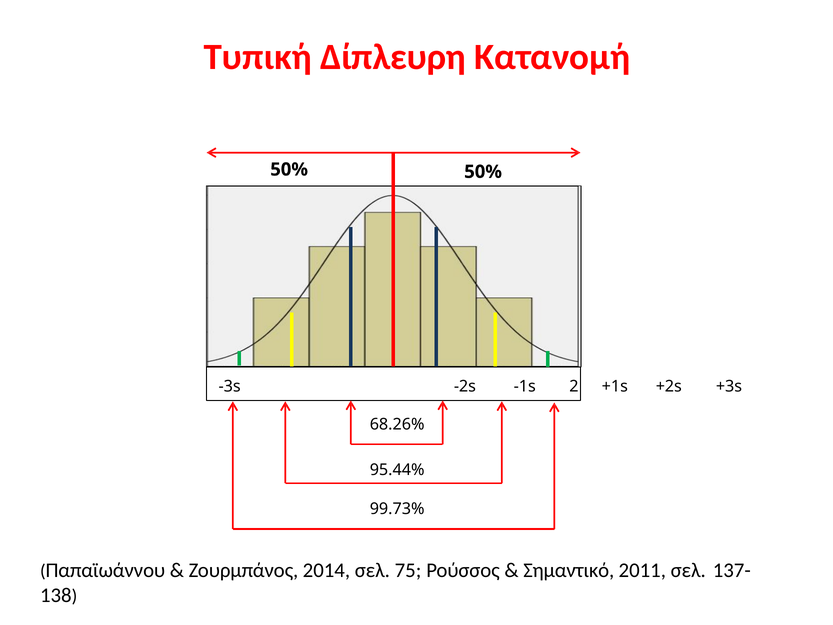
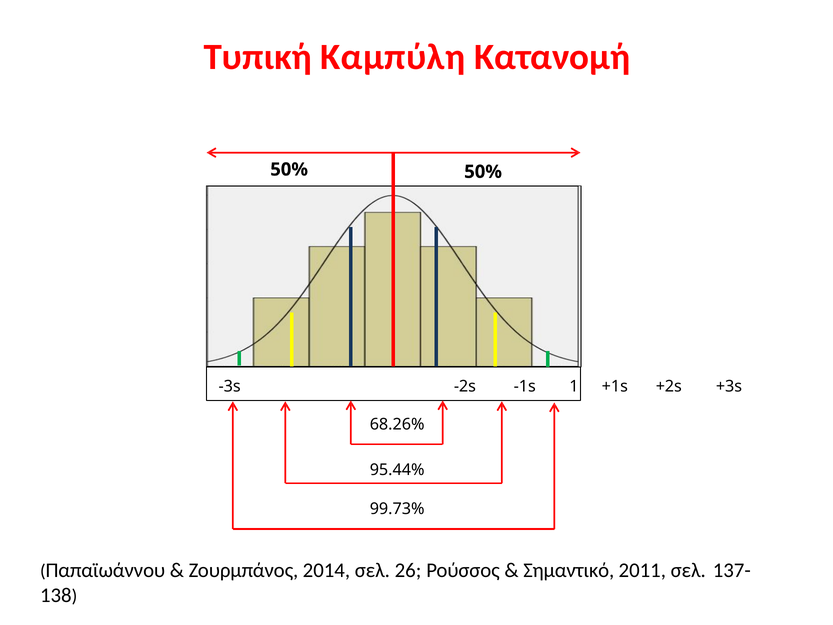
Δίπλευρη: Δίπλευρη -> Καμπύλη (393, 57)
2: 2 -> 1 (574, 386)
75: 75 -> 26 (408, 570)
